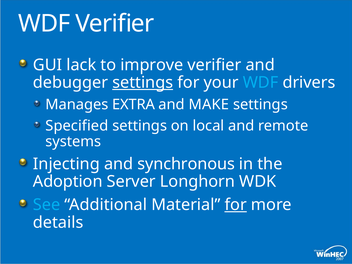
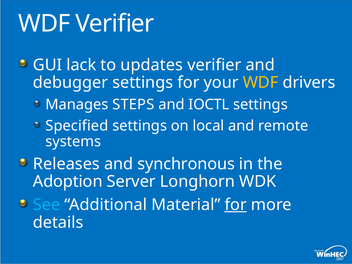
improve: improve -> updates (152, 65)
settings underline: present -> none (143, 83)
WDF colour: light blue -> yellow (261, 83)
EXTRA: EXTRA -> STEPS (133, 105)
MAKE: MAKE -> IOCTL (209, 105)
Injecting: Injecting -> Releases (66, 164)
